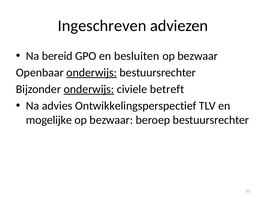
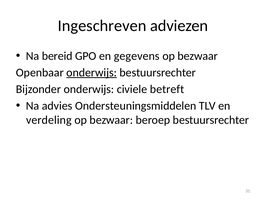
besluiten: besluiten -> gegevens (137, 56)
onderwijs underline: present -> none (89, 89)
Ontwikkelingsperspectief: Ontwikkelingsperspectief -> Ondersteuningsmiddelen (136, 105)
mogelijke: mogelijke -> verdeling (49, 120)
